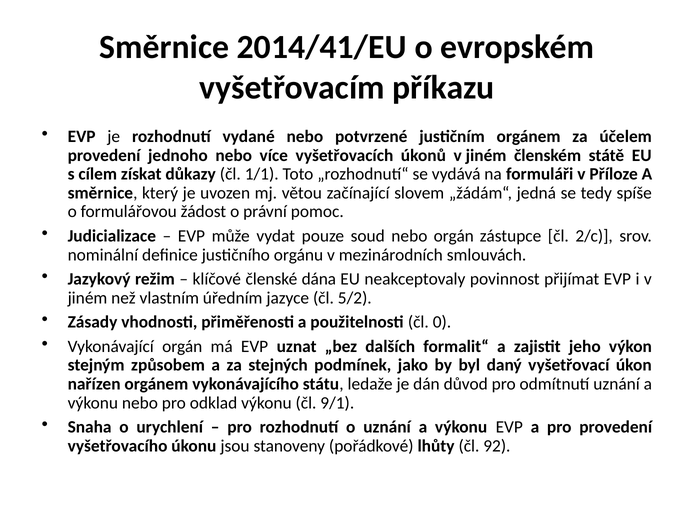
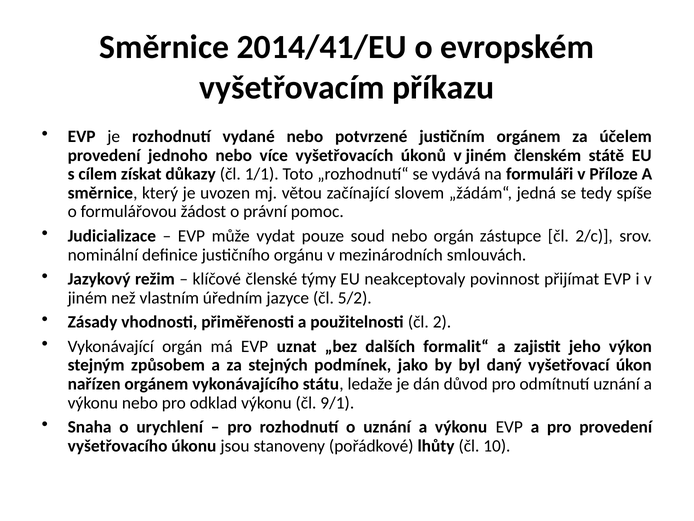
dána: dána -> týmy (319, 279)
0: 0 -> 2 (442, 322)
92: 92 -> 10 (497, 445)
